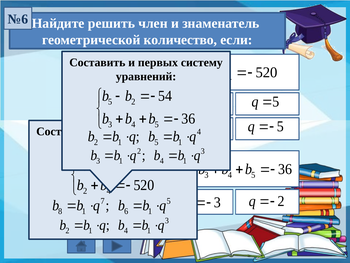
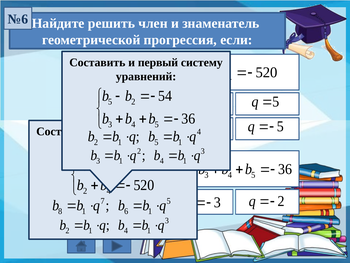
количество: количество -> прогрессия (180, 40)
первых: первых -> первый (158, 62)
